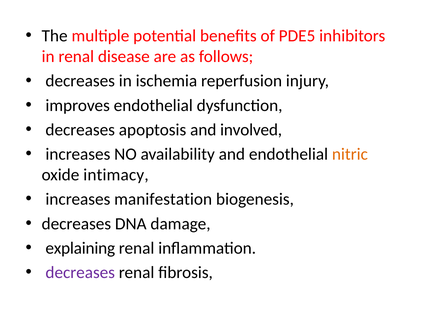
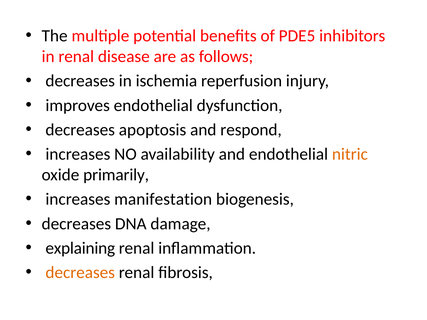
involved: involved -> respond (251, 130)
intimacy: intimacy -> primarily (116, 175)
decreases colour: purple -> orange (80, 273)
